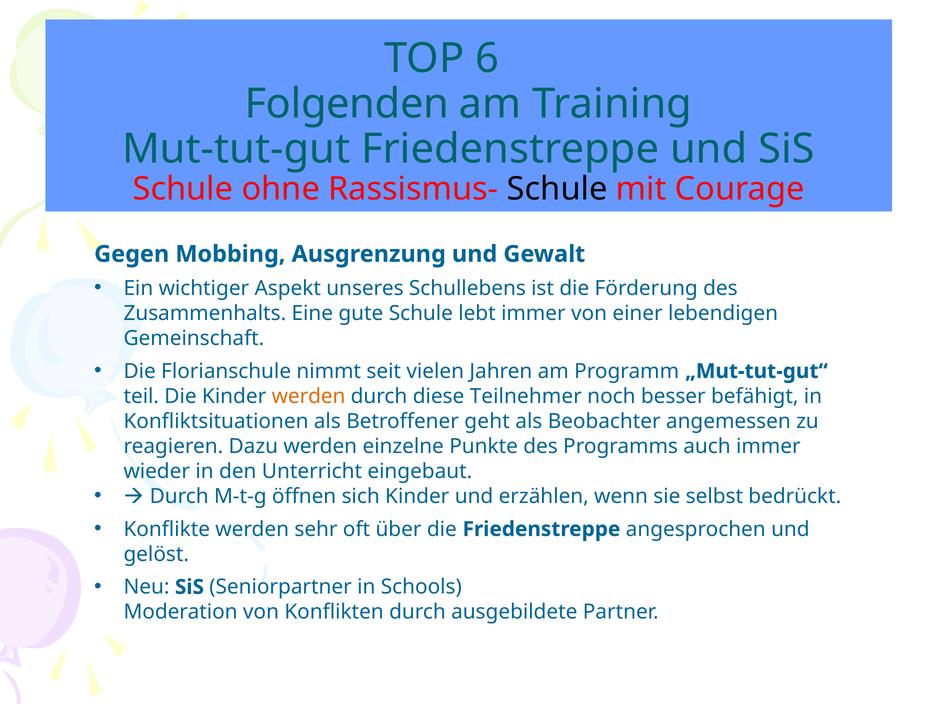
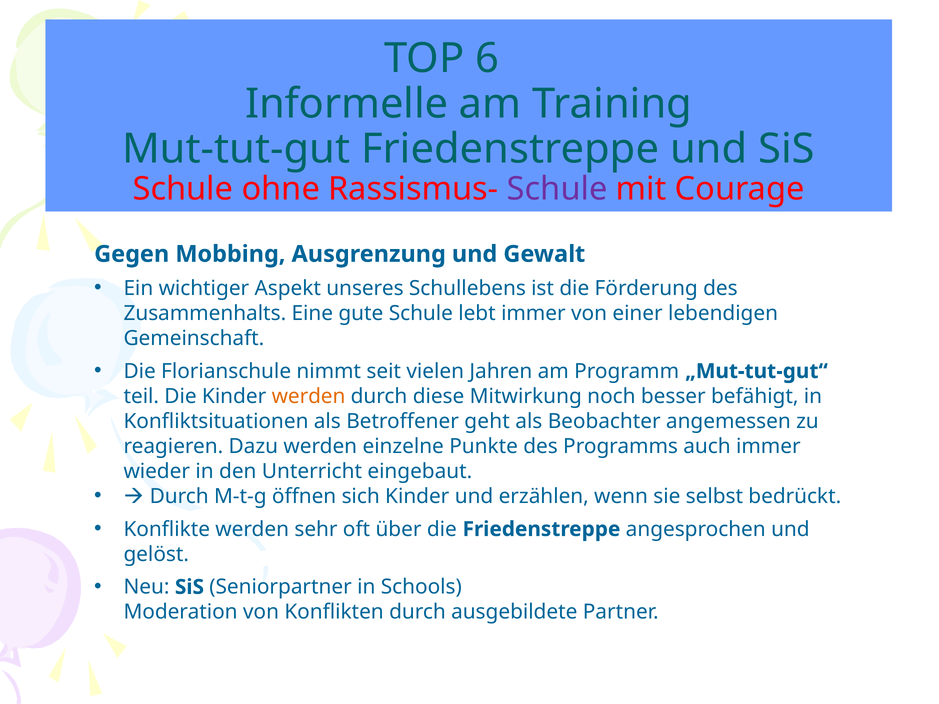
Folgenden: Folgenden -> Informelle (347, 104)
Schule colour: black -> purple (557, 189)
Teilnehmer: Teilnehmer -> Mitwirkung (526, 396)
